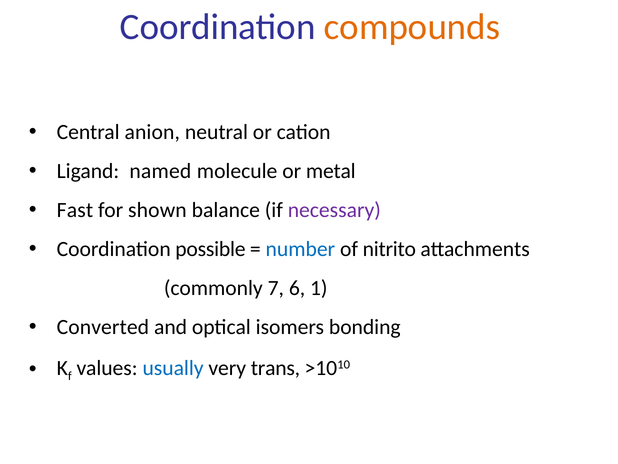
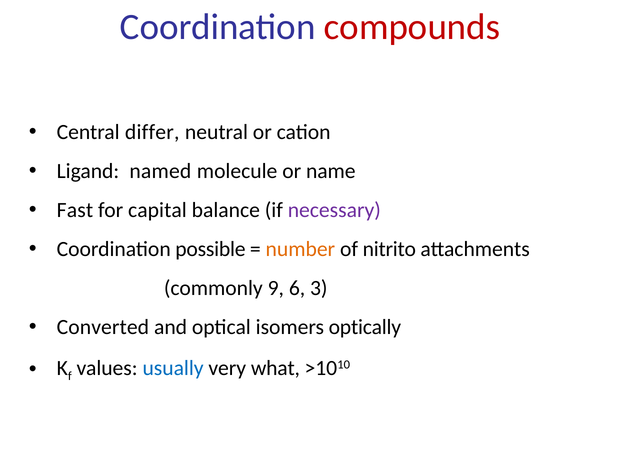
compounds colour: orange -> red (412, 27)
anion: anion -> differ (152, 132)
metal: metal -> name (331, 171)
shown: shown -> capital (157, 210)
number colour: blue -> orange (300, 249)
7: 7 -> 9 (276, 288)
1: 1 -> 3 (319, 288)
bonding: bonding -> optically (365, 327)
trans: trans -> what (275, 368)
